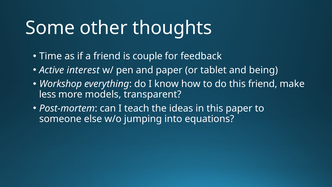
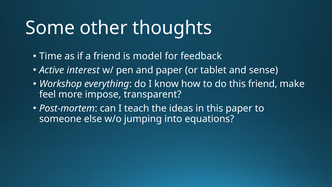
couple: couple -> model (147, 56)
being: being -> sense (263, 70)
less: less -> feel (48, 94)
models: models -> impose (103, 94)
